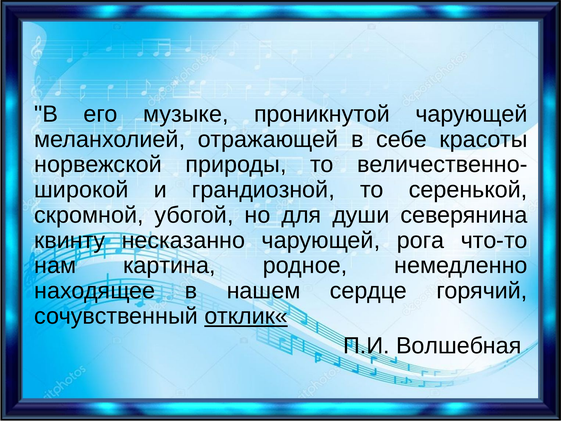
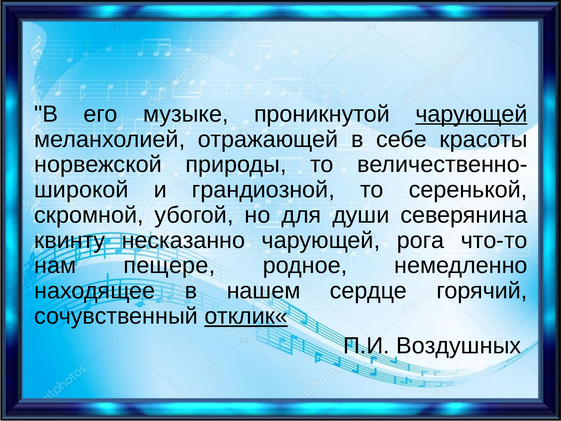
чарующей underline: none -> present (471, 114)
картина: картина -> пещере (169, 265)
Волшебная: Волшебная -> Воздушных (459, 346)
